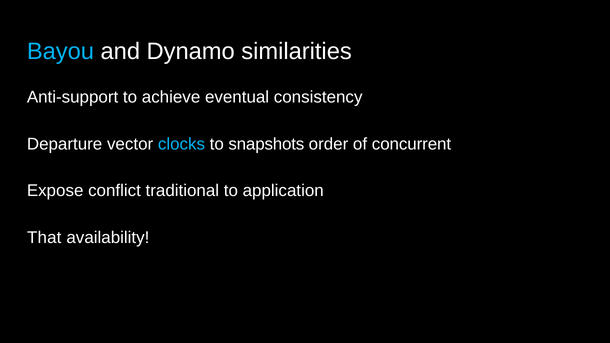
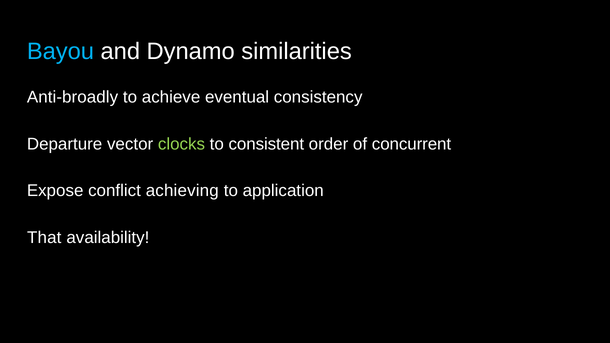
Anti-support: Anti-support -> Anti-broadly (73, 97)
clocks colour: light blue -> light green (181, 144)
snapshots: snapshots -> consistent (266, 144)
traditional: traditional -> achieving (182, 191)
